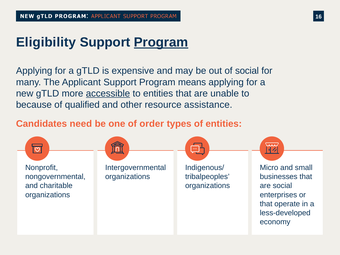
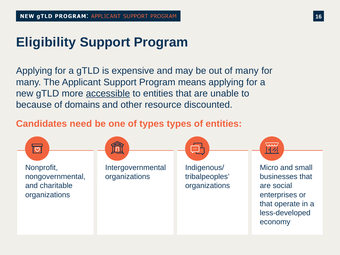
Program underline: present -> none (161, 42)
of social: social -> many (247, 71)
qualified: qualified -> domains (82, 105)
assistance: assistance -> discounted (208, 105)
of order: order -> types (152, 124)
